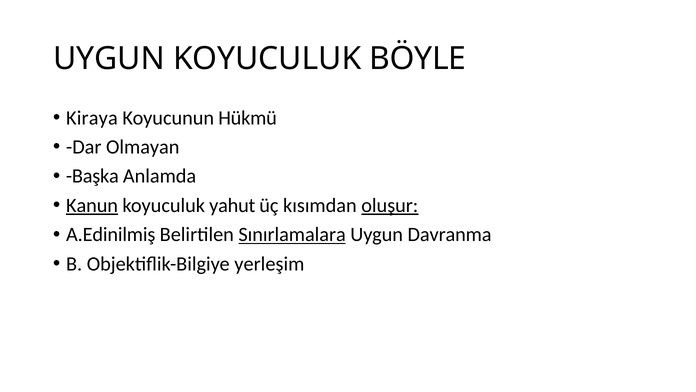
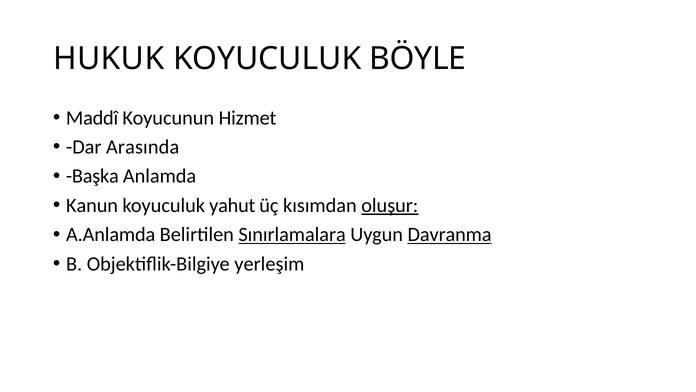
UYGUN: UYGUN -> HUKUK (109, 58)
Kiraya: Kiraya -> Maddî (92, 118)
Hükmü: Hükmü -> Hizmet (248, 118)
Olmayan: Olmayan -> Arasında (143, 147)
Kanun underline: present -> none (92, 205)
A.Edinilmiş: A.Edinilmiş -> A.Anlamda (111, 234)
Davranma underline: none -> present (450, 234)
